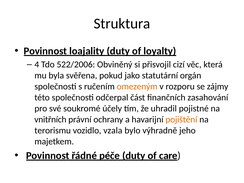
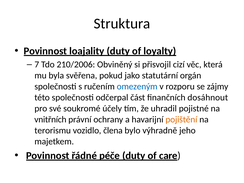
4: 4 -> 7 (37, 65)
522/2006: 522/2006 -> 210/2006 (76, 65)
omezeným colour: orange -> blue (137, 87)
zasahování: zasahování -> dosáhnout (208, 98)
vzala: vzala -> člena (113, 131)
